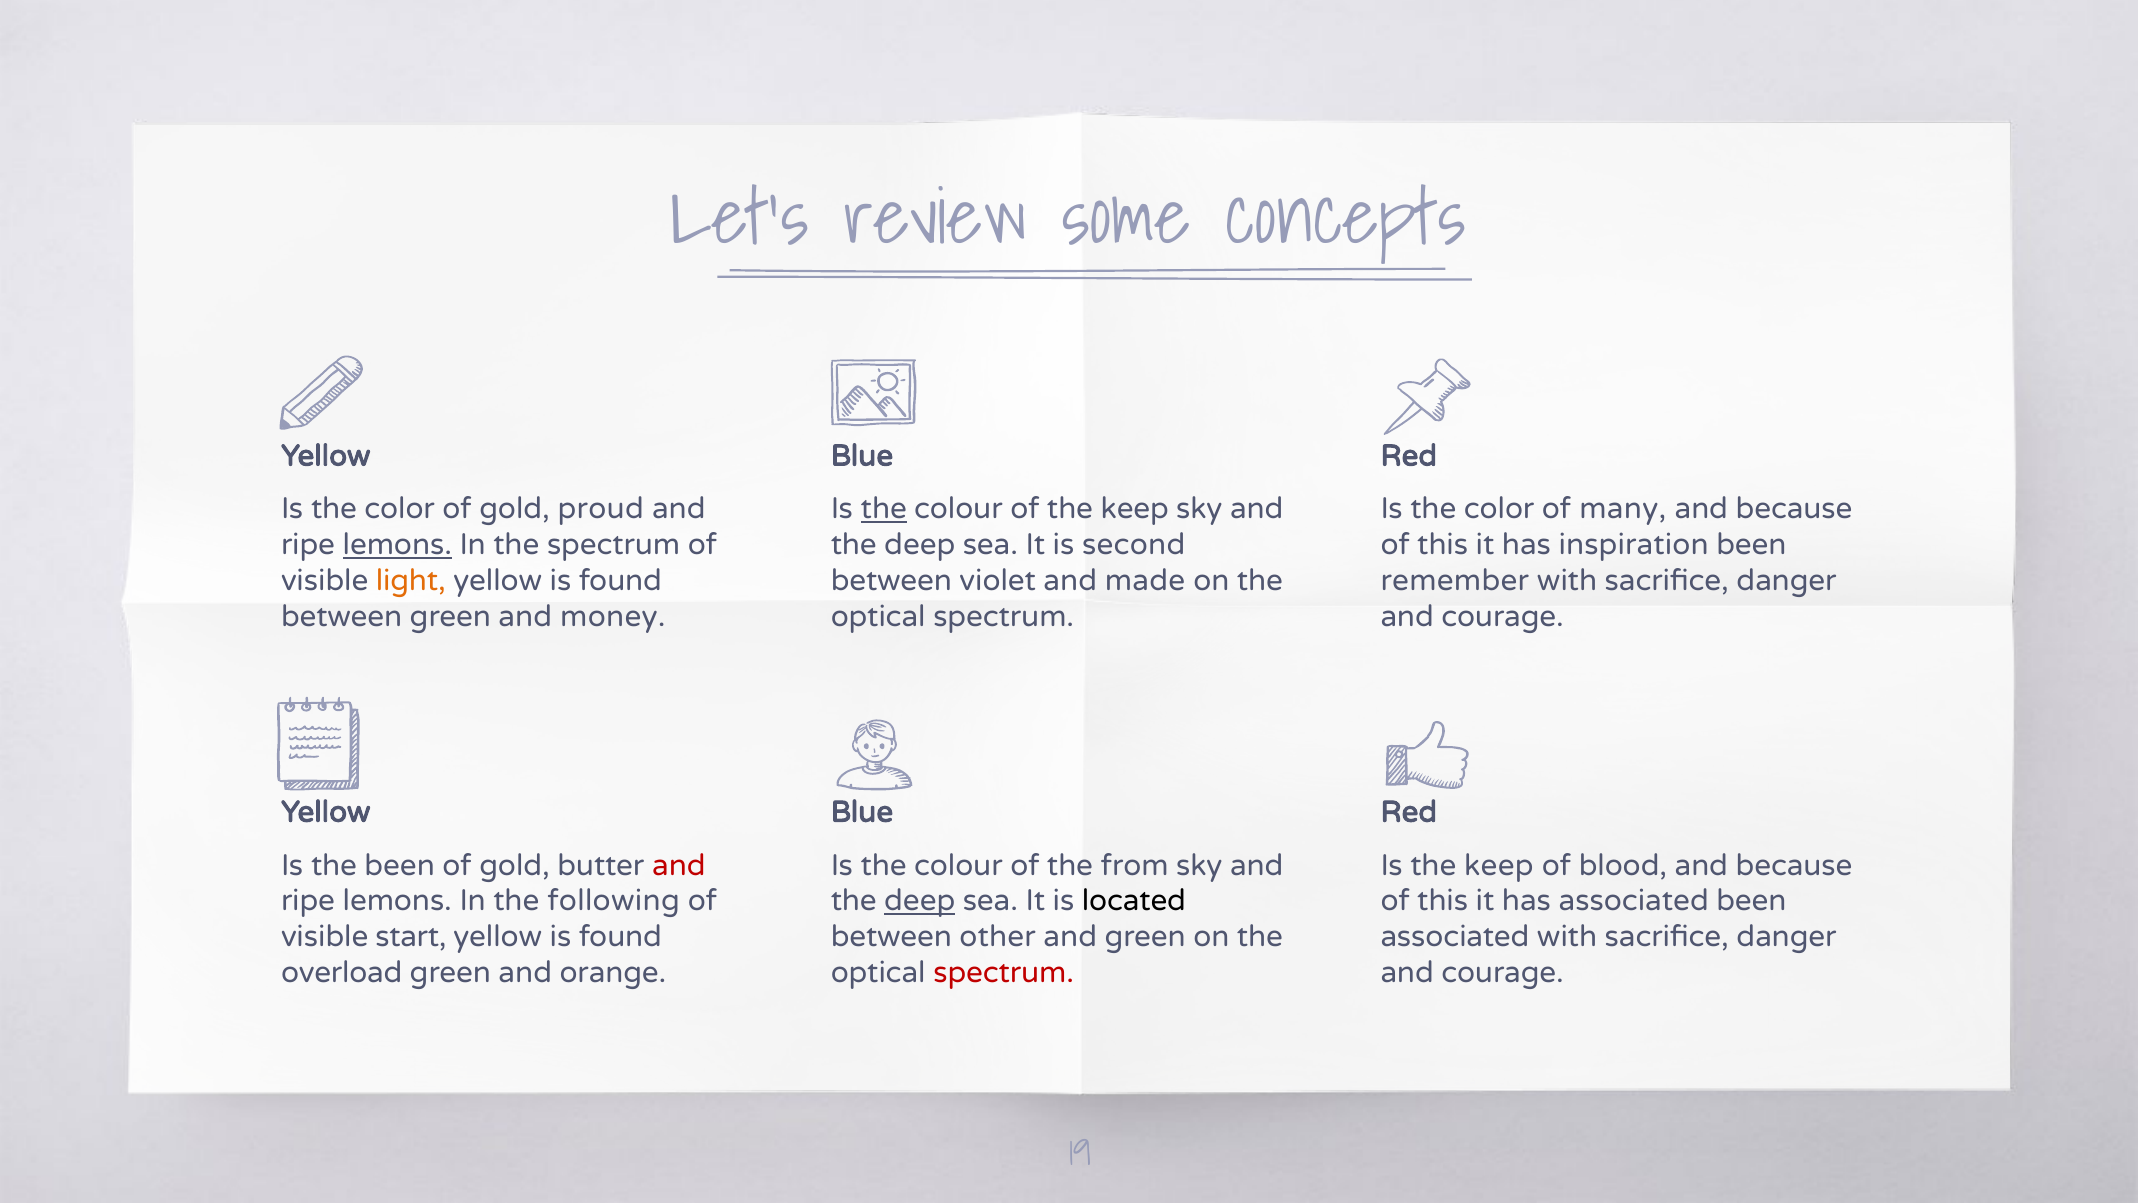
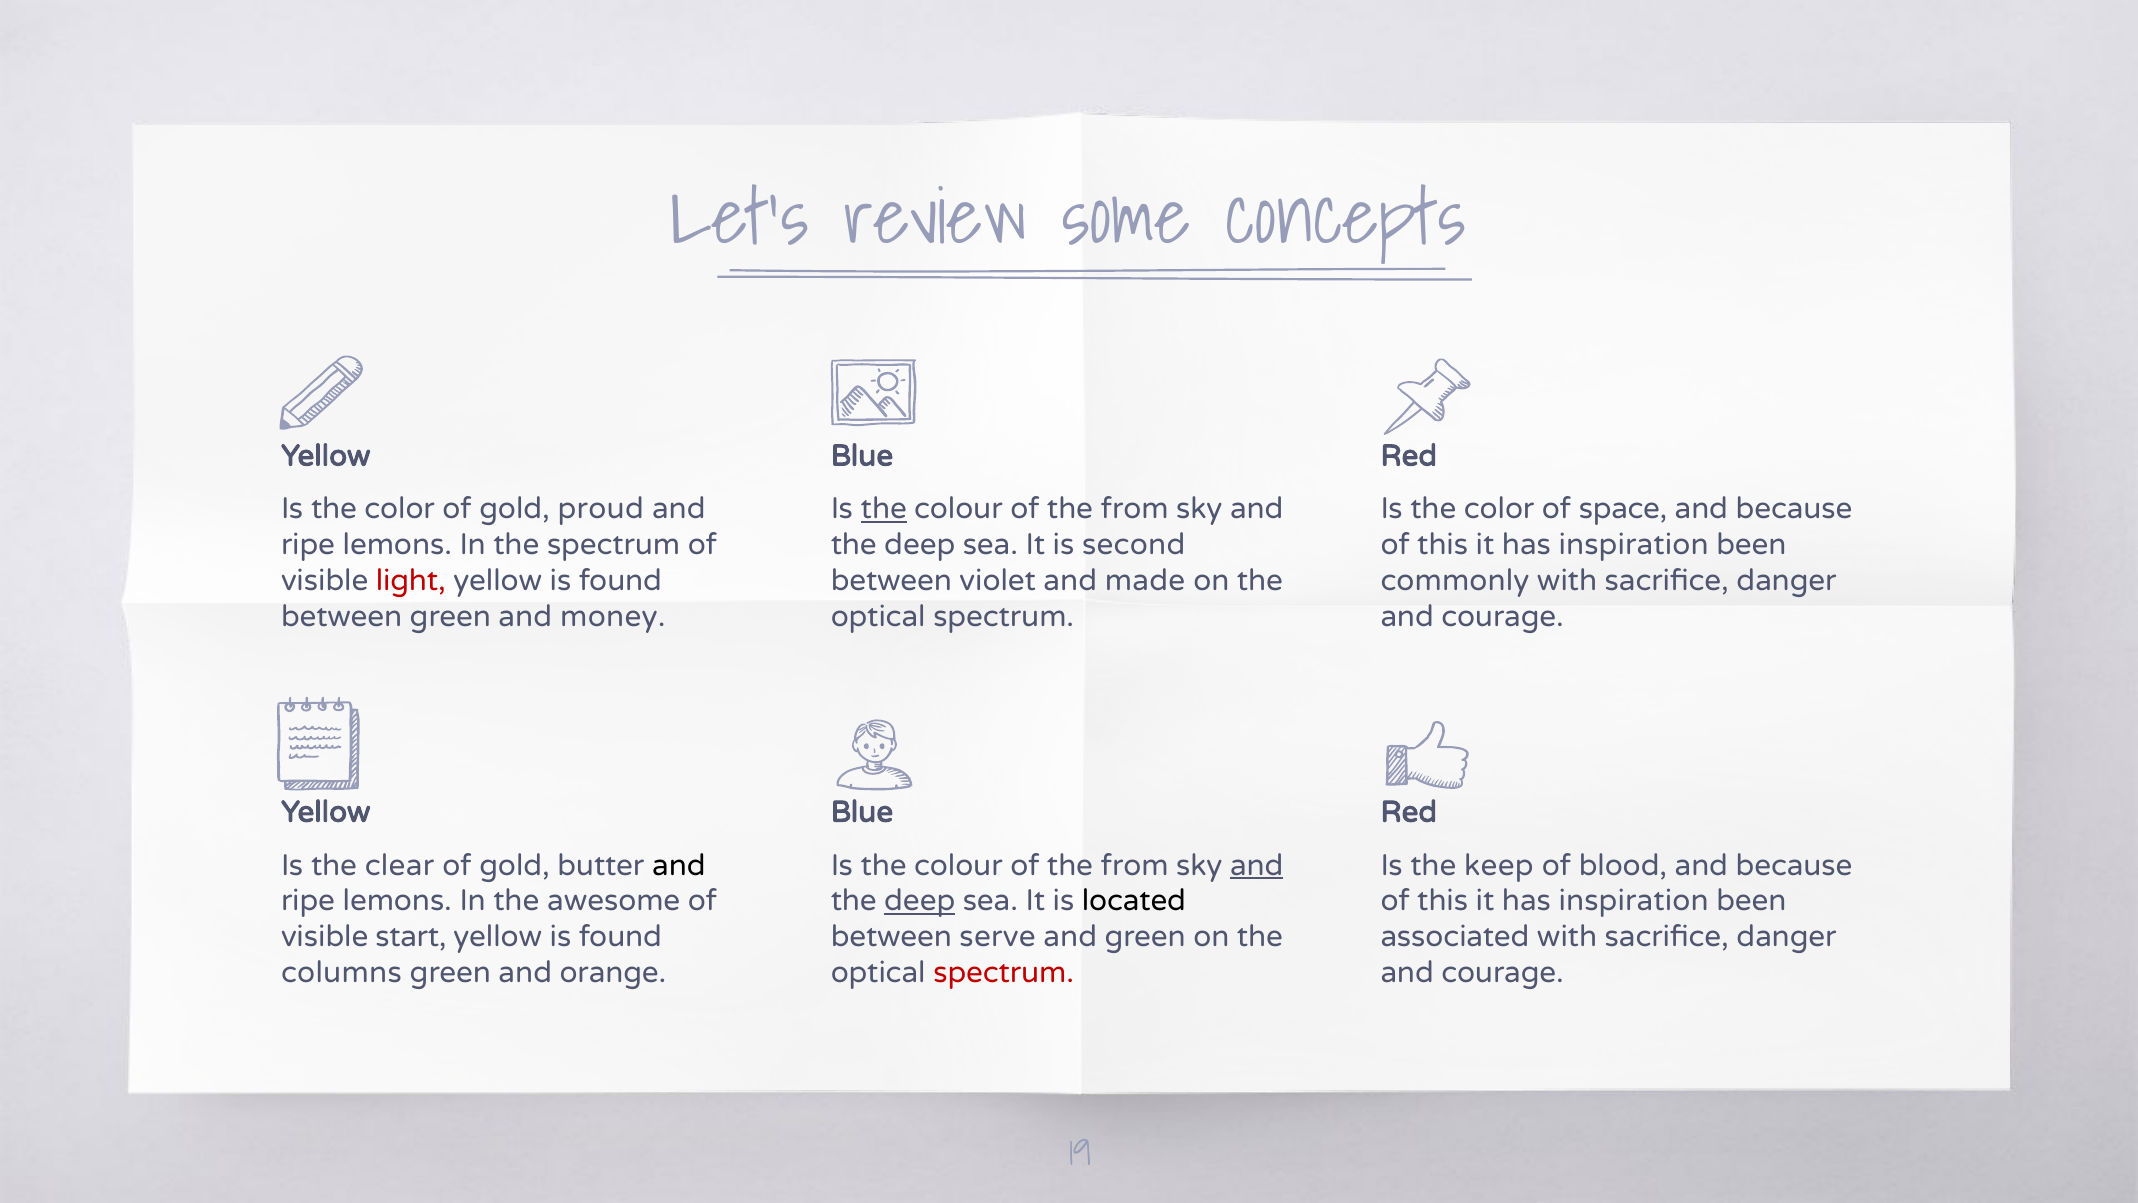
keep: keep -> from (1135, 509)
many: many -> space (1623, 509)
lemons underline: present -> none (397, 545)
light colour: orange -> red (411, 580)
remember: remember -> commonly (1455, 580)
the been: been -> clear (399, 865)
and colour: red -> black (679, 865)
and underline: none -> present (1257, 865)
following: following -> awesome (614, 901)
associated: associated -> inspiration (1634, 901)
other: other -> serve (998, 936)
overload: overload -> columns (341, 972)
